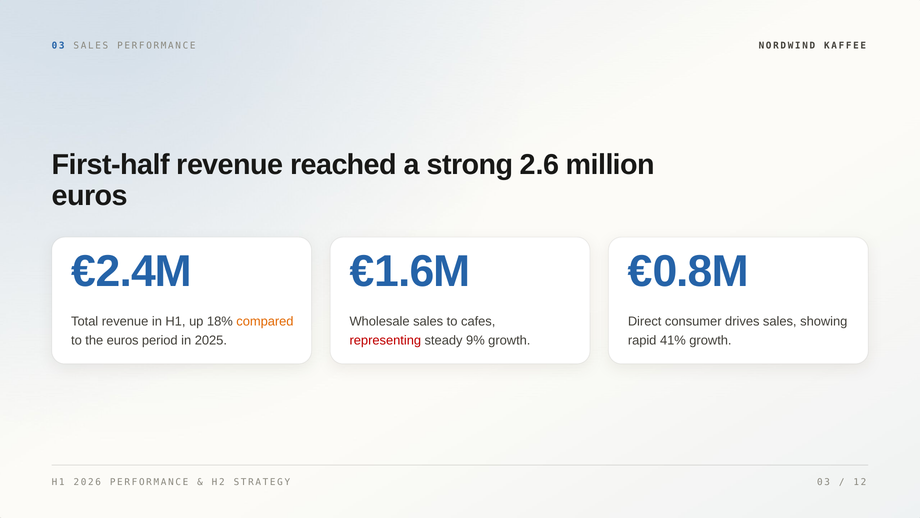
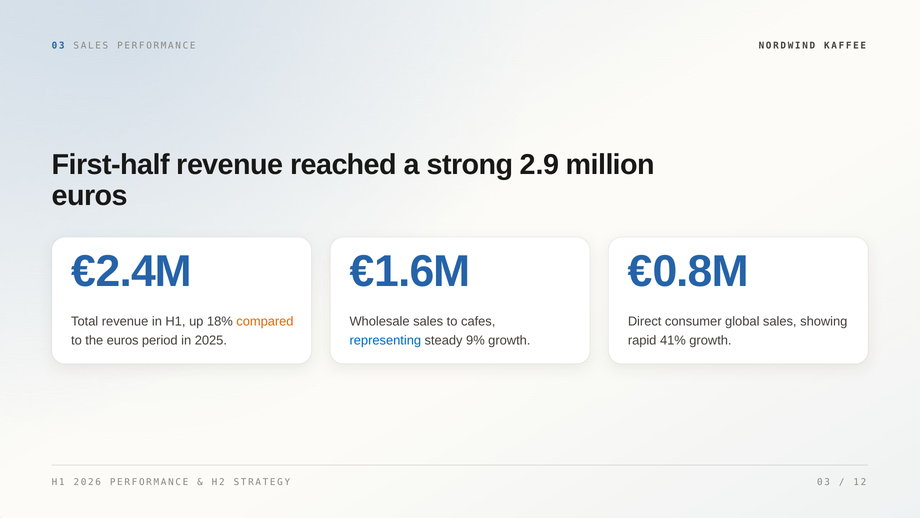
2.6: 2.6 -> 2.9 (540, 165)
drives: drives -> global (742, 321)
representing colour: red -> blue (385, 340)
